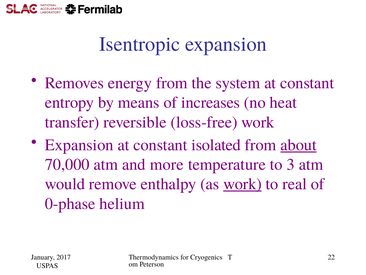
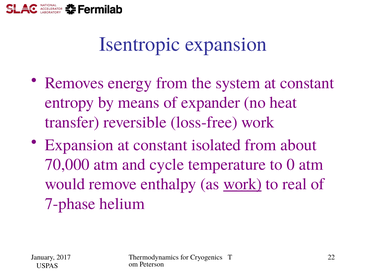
increases: increases -> expander (211, 102)
about underline: present -> none (298, 145)
more: more -> cycle (167, 164)
3: 3 -> 0 (291, 164)
0-phase: 0-phase -> 7-phase (70, 203)
